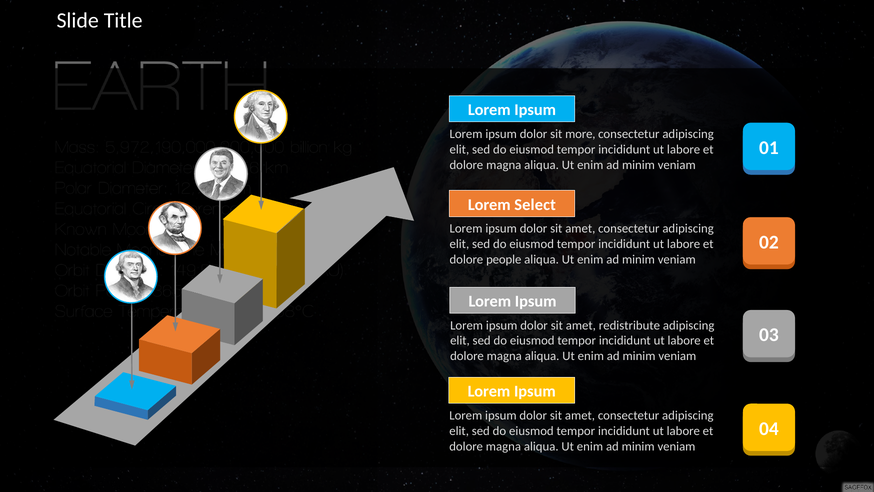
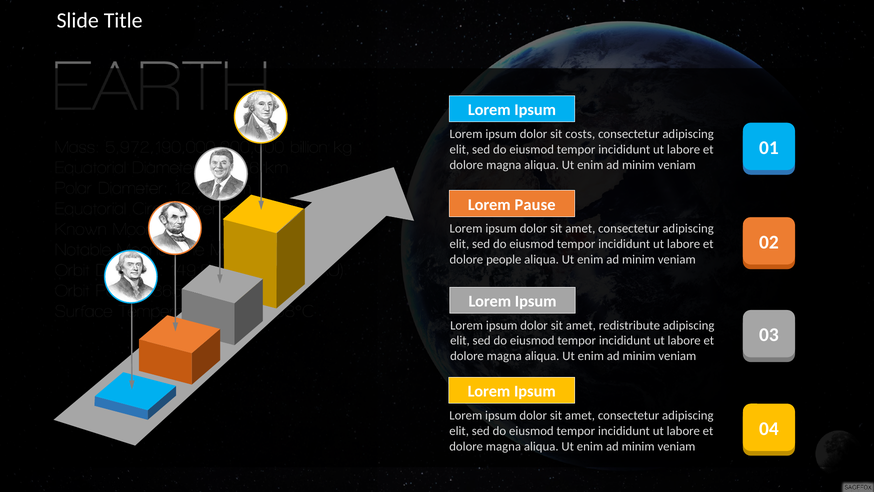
more: more -> costs (580, 134)
Select: Select -> Pause (535, 204)
